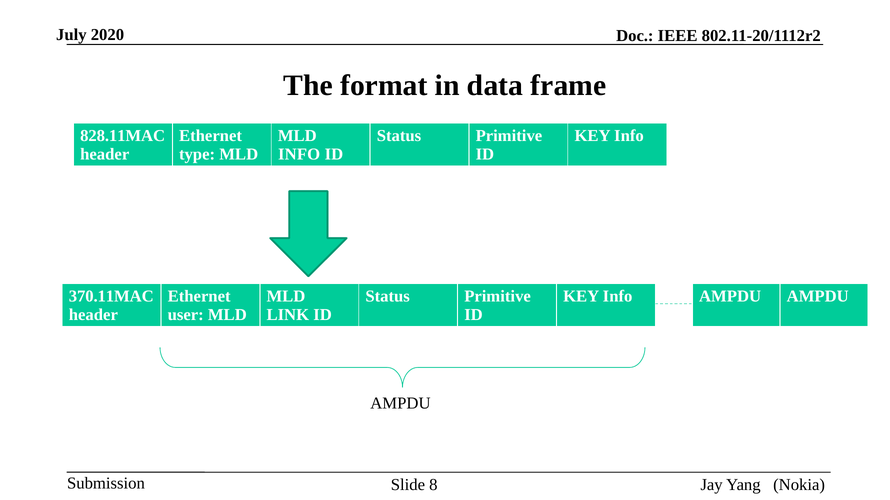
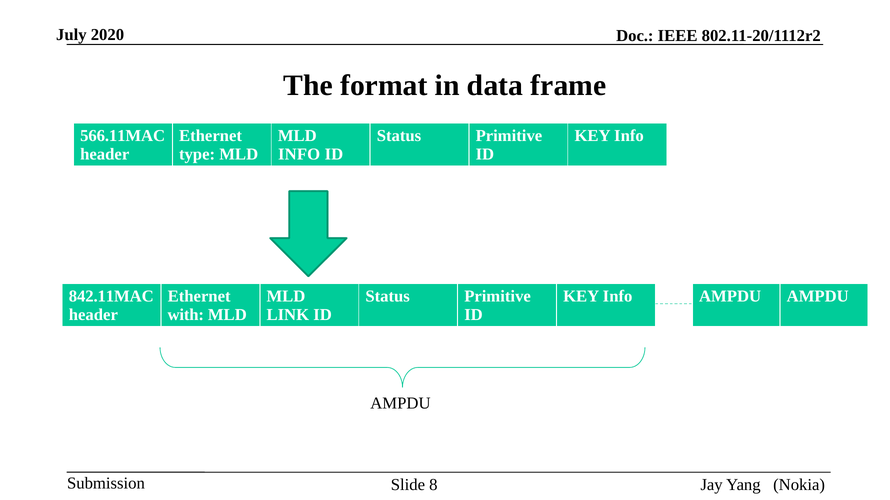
828.11MAC: 828.11MAC -> 566.11MAC (123, 136)
370.11MAC: 370.11MAC -> 842.11MAC (111, 297)
user: user -> with (186, 315)
